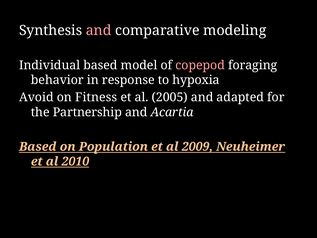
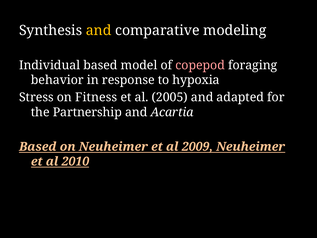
and colour: pink -> yellow (99, 30)
Avoid: Avoid -> Stress (36, 97)
on Population: Population -> Neuheimer (113, 147)
